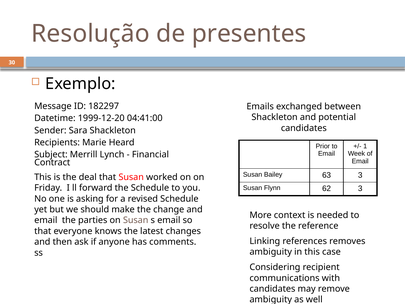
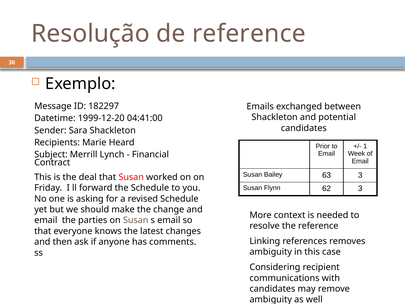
de presentes: presentes -> reference (249, 34)
